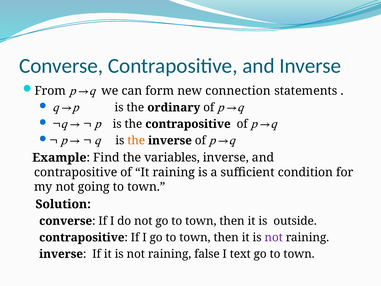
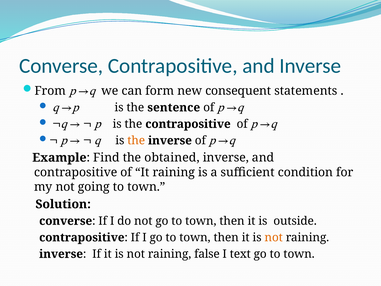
connection: connection -> consequent (238, 91)
ordinary: ordinary -> sentence (174, 107)
variables: variables -> obtained (172, 158)
not colour: purple -> orange (274, 237)
